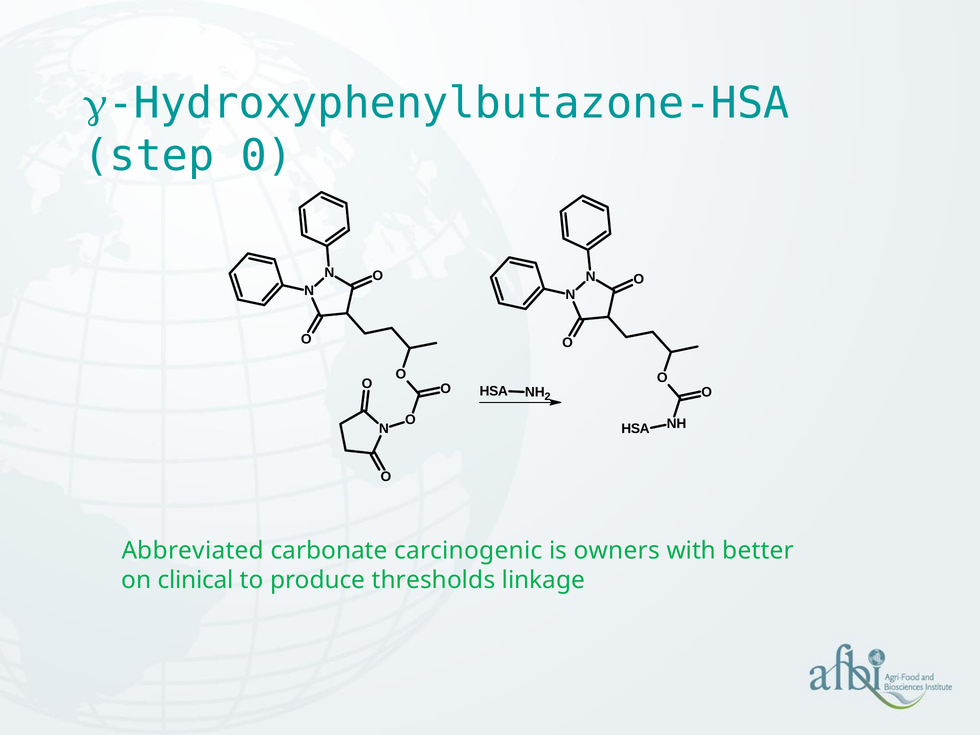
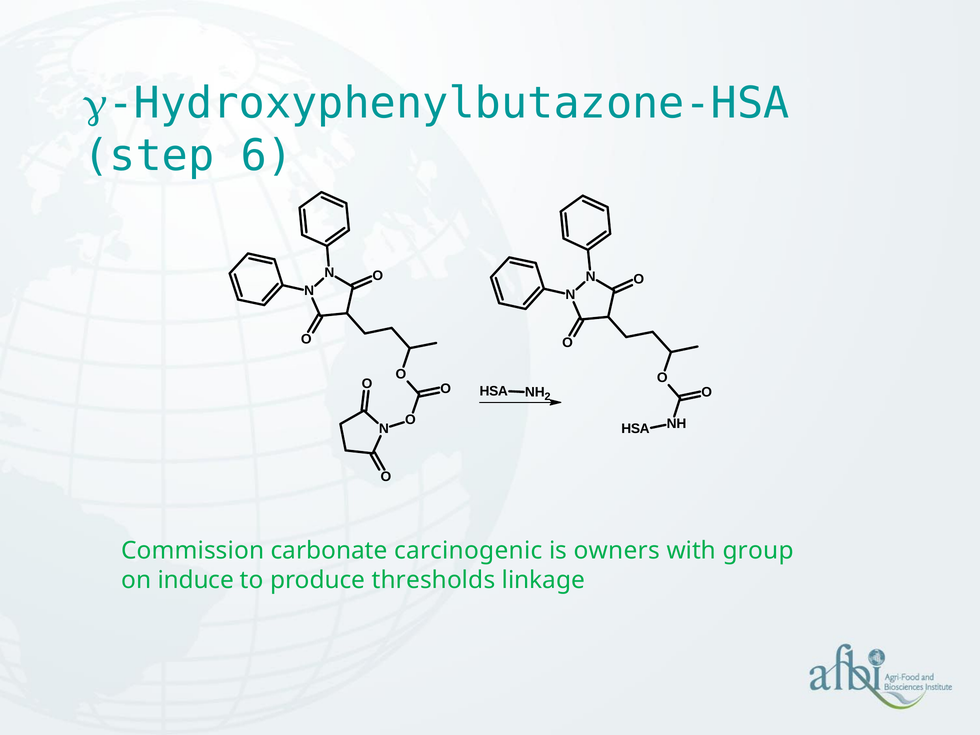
0: 0 -> 6 (267, 156)
Abbreviated: Abbreviated -> Commission (193, 551)
better: better -> group (758, 551)
clinical: clinical -> induce (196, 580)
